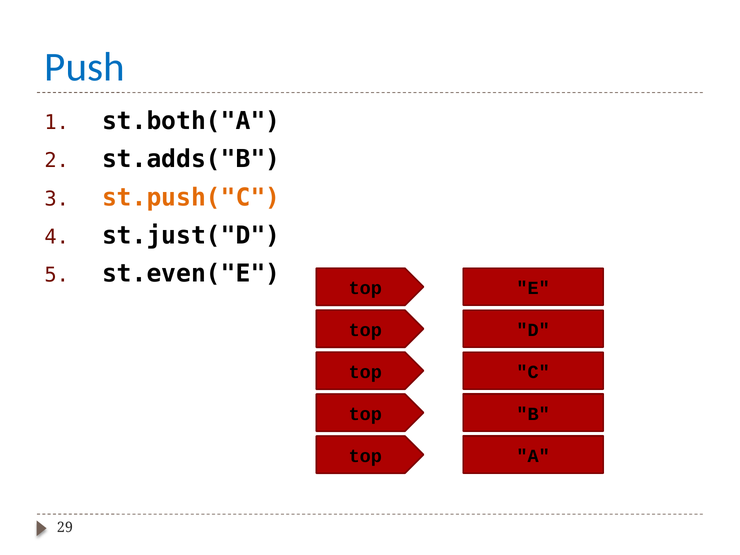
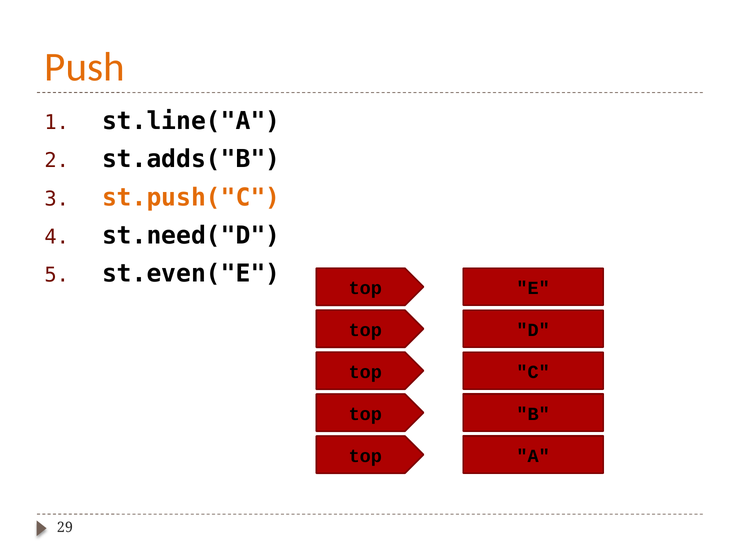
Push colour: blue -> orange (85, 67)
st.both("A: st.both("A -> st.line("A (191, 121)
st.just("D: st.just("D -> st.need("D (191, 236)
